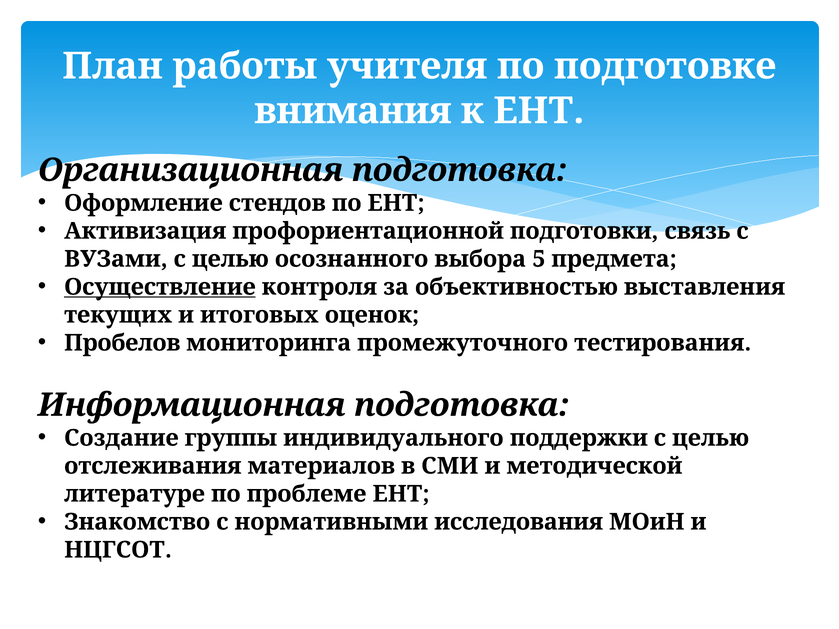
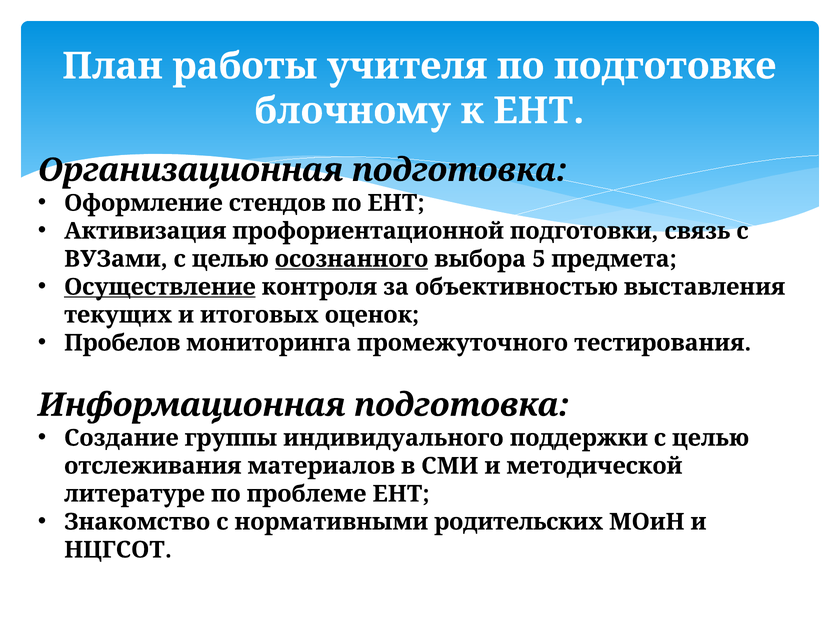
внимания: внимания -> блочному (353, 111)
осознанного underline: none -> present (352, 259)
исследования: исследования -> родительских (519, 522)
